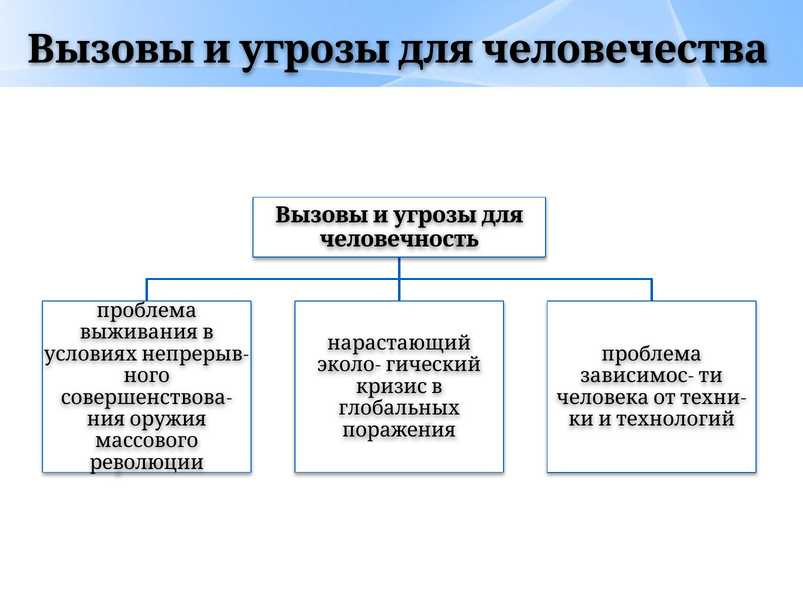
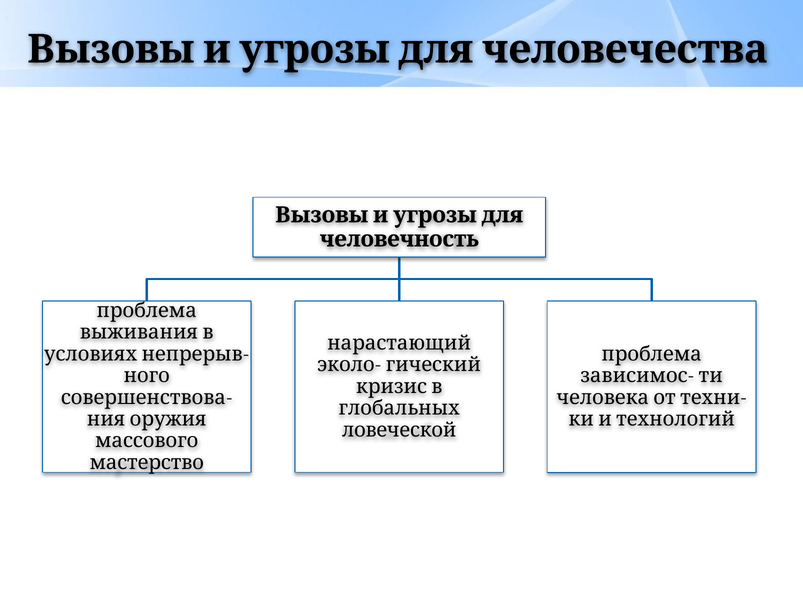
поражения: поражения -> ловеческой (399, 429)
революции: революции -> мастерство (147, 462)
